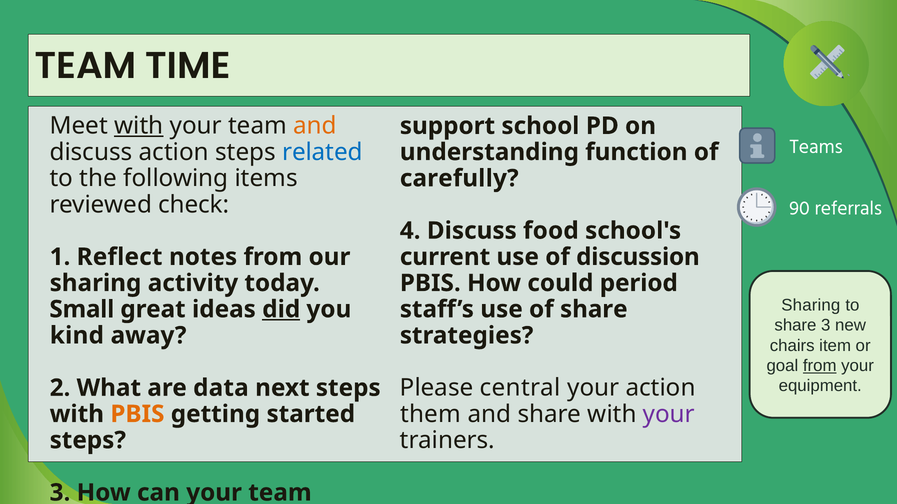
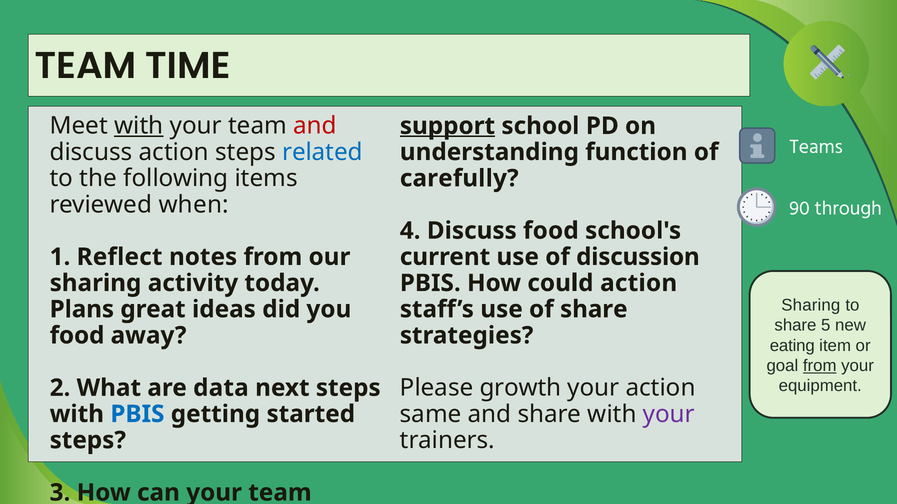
and colour: orange -> red (315, 126)
support underline: none -> present (447, 126)
check: check -> when (194, 205)
referrals: referrals -> through (848, 209)
could period: period -> action (639, 283)
Small: Small -> Plans (82, 310)
did underline: present -> none (281, 310)
share 3: 3 -> 5 (826, 326)
kind: kind -> food (77, 336)
chairs: chairs -> eating (792, 346)
central: central -> growth (520, 388)
them: them -> same (431, 414)
PBIS colour: orange -> blue (137, 414)
